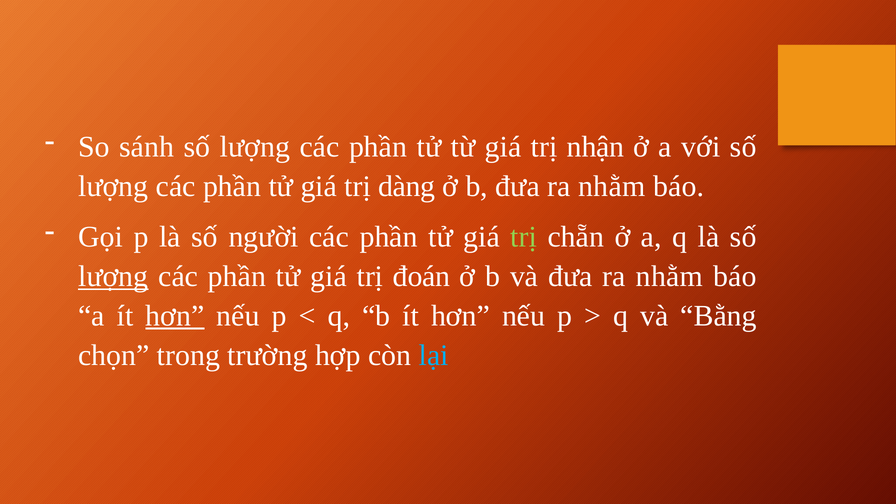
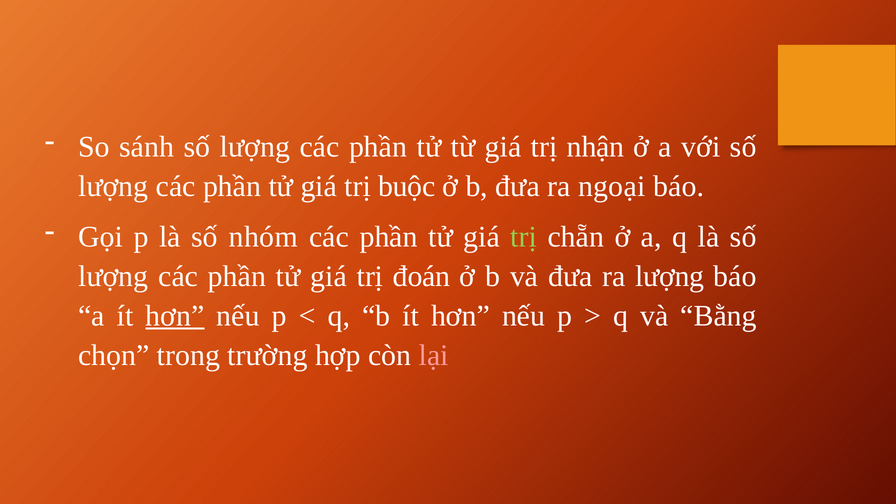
dàng: dàng -> buộc (407, 186)
b đưa ra nhằm: nhằm -> ngoại (612, 186)
người: người -> nhóm (263, 237)
lượng underline: present -> none (113, 276)
và đưa ra nhằm: nhằm -> lượng (670, 276)
lại colour: light blue -> pink (434, 355)
